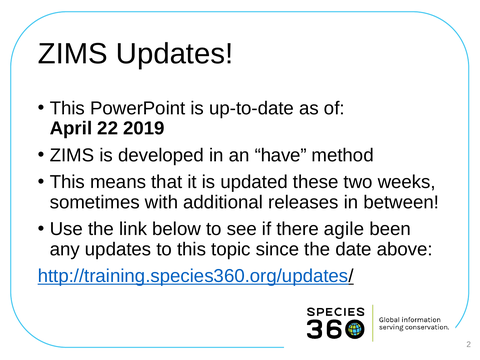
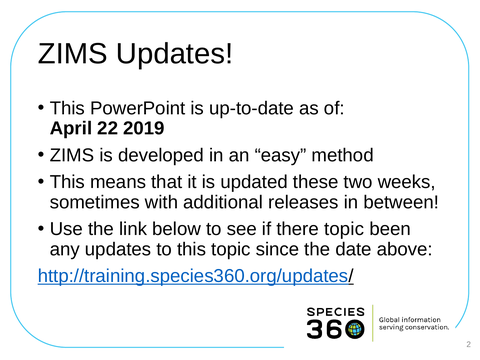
have: have -> easy (281, 155)
there agile: agile -> topic (344, 229)
